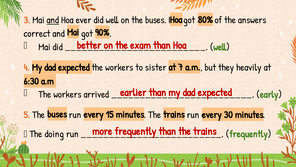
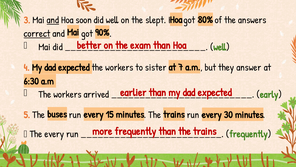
ever: ever -> soon (84, 20)
on the buses: buses -> slept (156, 20)
correct underline: none -> present (37, 33)
heavily: heavily -> answer (249, 67)
The doing: doing -> every (54, 134)
